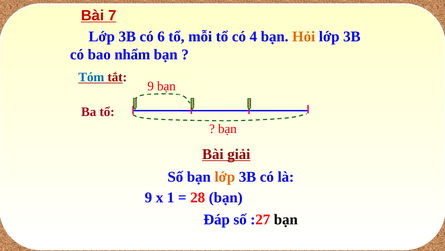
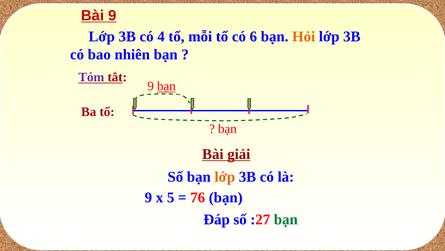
Bài 7: 7 -> 9 (112, 15)
6: 6 -> 4 (161, 37)
4: 4 -> 6 (253, 37)
nhẩm: nhẩm -> nhiên (132, 54)
Tóm colour: blue -> purple (91, 77)
bạn underline: none -> present (166, 86)
1: 1 -> 5 (171, 197)
28: 28 -> 76 (198, 197)
bạn colour: black -> green (286, 219)
